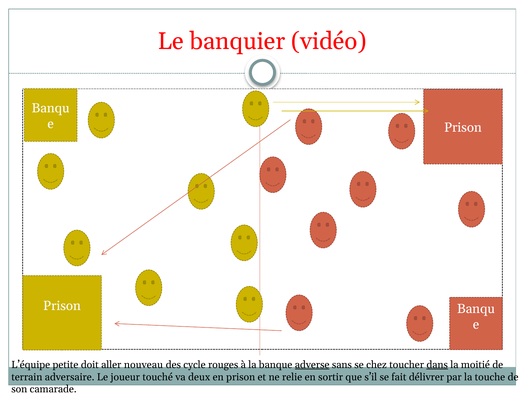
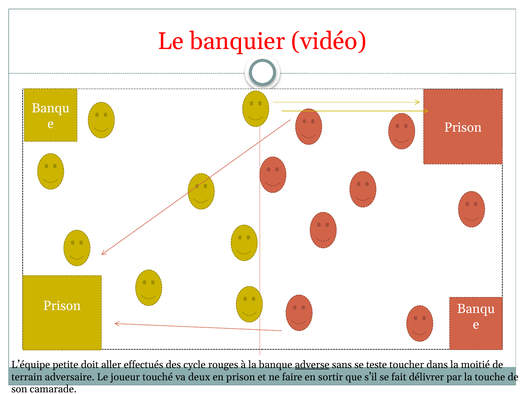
nouveau: nouveau -> effectués (144, 364)
chez: chez -> teste (377, 364)
dans underline: present -> none (437, 364)
relie: relie -> faire (292, 377)
